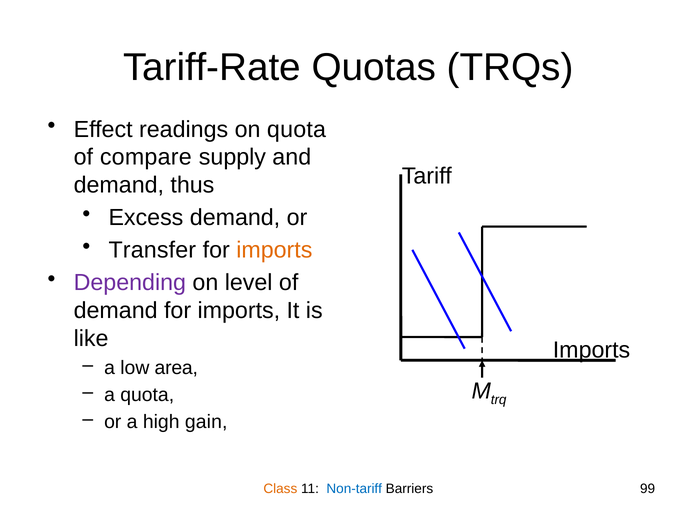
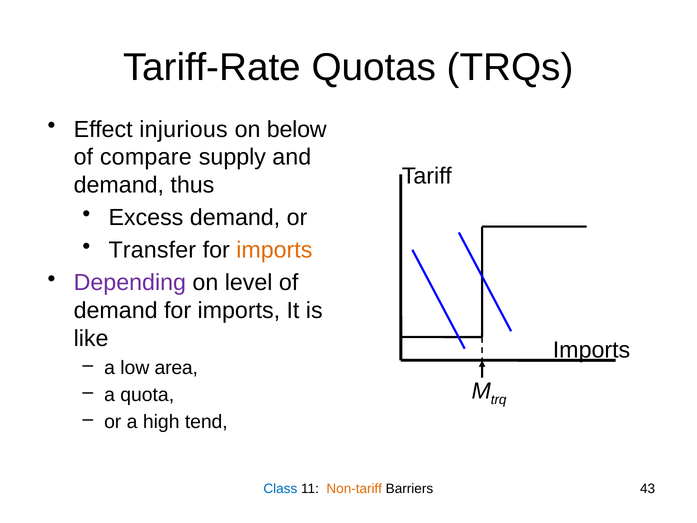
readings: readings -> injurious (183, 129)
on quota: quota -> below (297, 129)
gain: gain -> tend (206, 422)
Class colour: orange -> blue (280, 489)
Non-tariff colour: blue -> orange (354, 489)
99: 99 -> 43 (648, 489)
